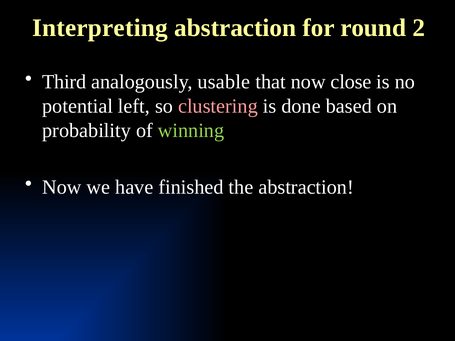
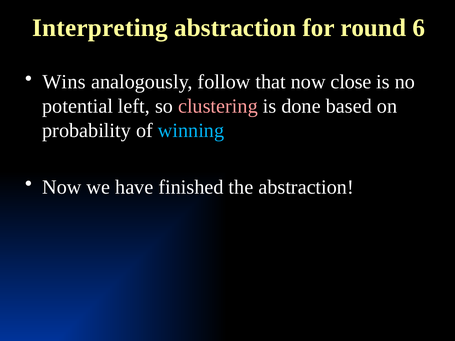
2: 2 -> 6 (419, 28)
Third: Third -> Wins (64, 82)
usable: usable -> follow (224, 82)
winning colour: light green -> light blue (191, 131)
